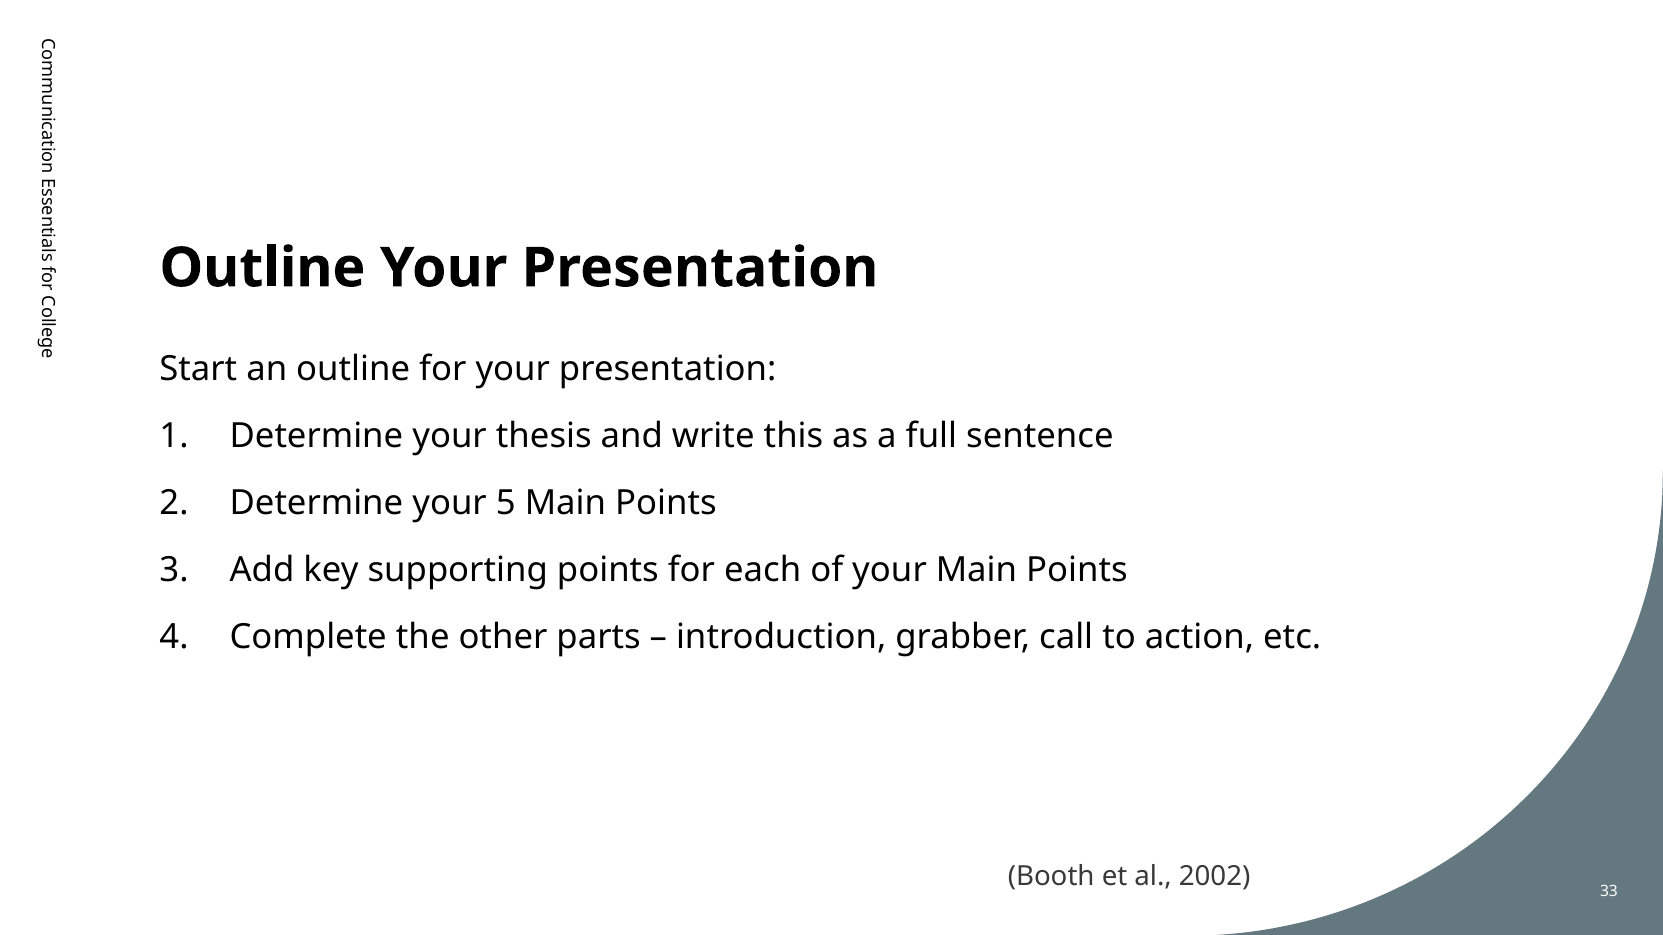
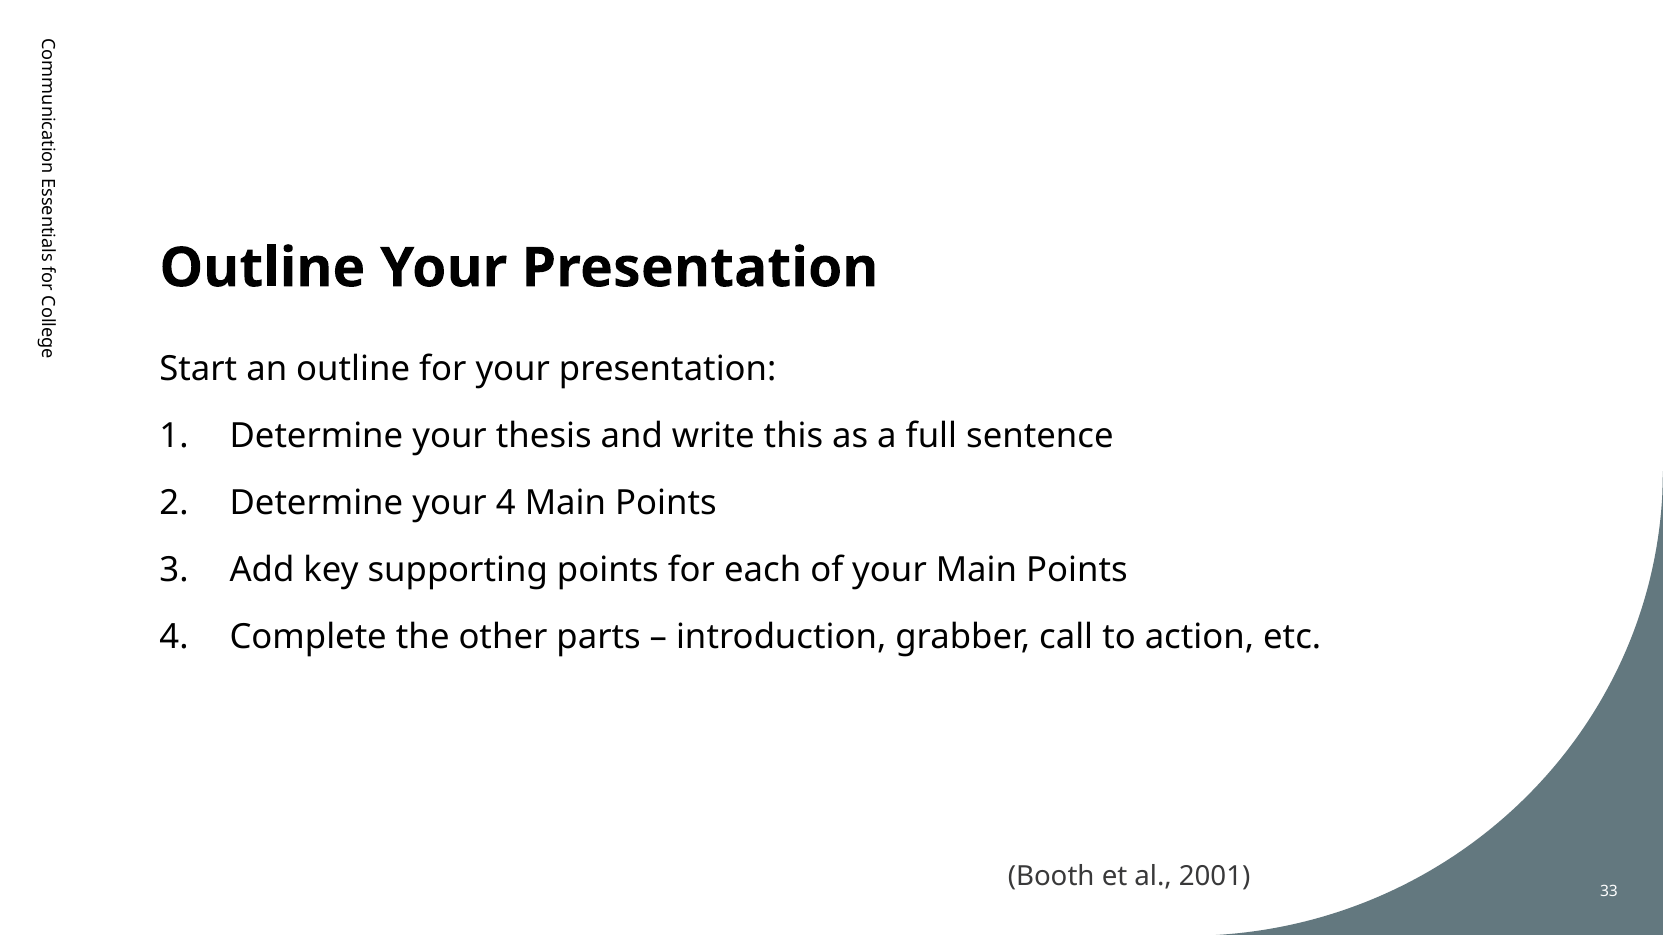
your 5: 5 -> 4 (506, 503)
2002: 2002 -> 2001 (1215, 877)
